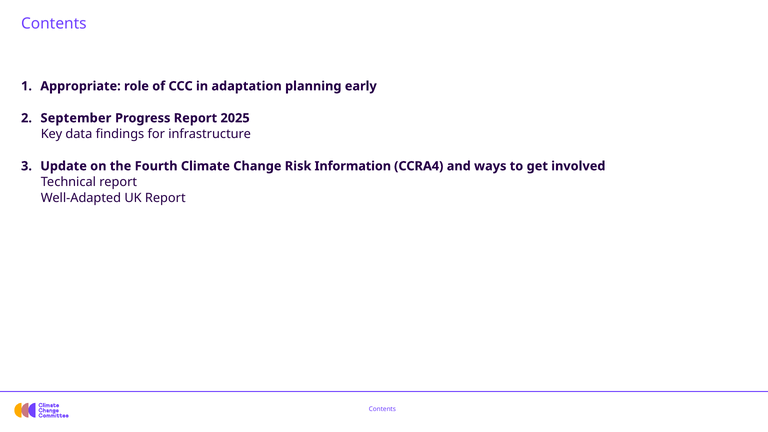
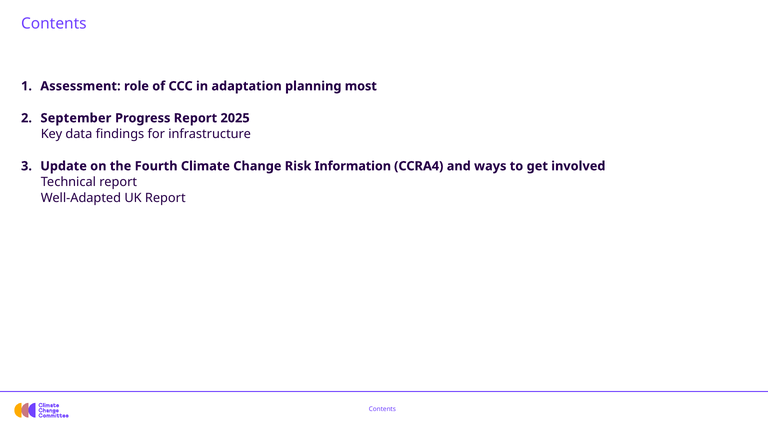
Appropriate: Appropriate -> Assessment (80, 86)
early: early -> most (361, 86)
